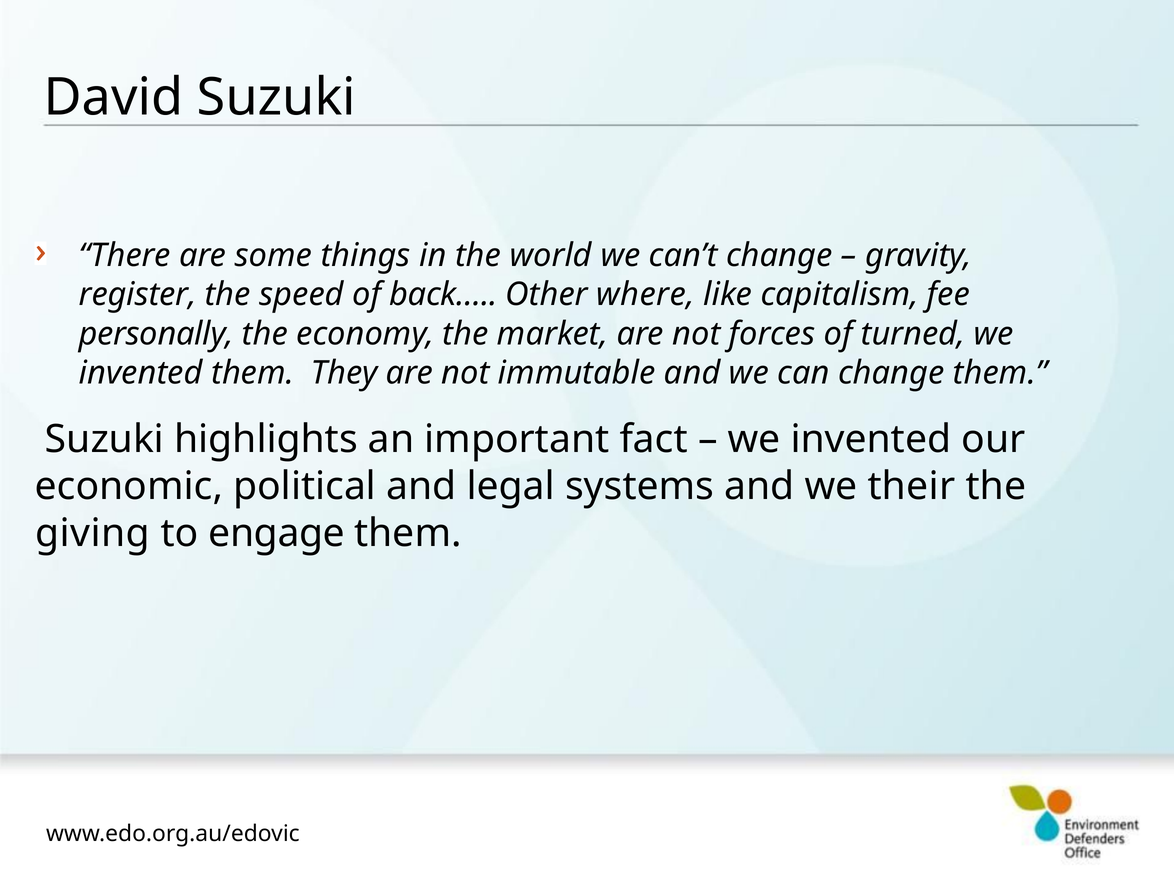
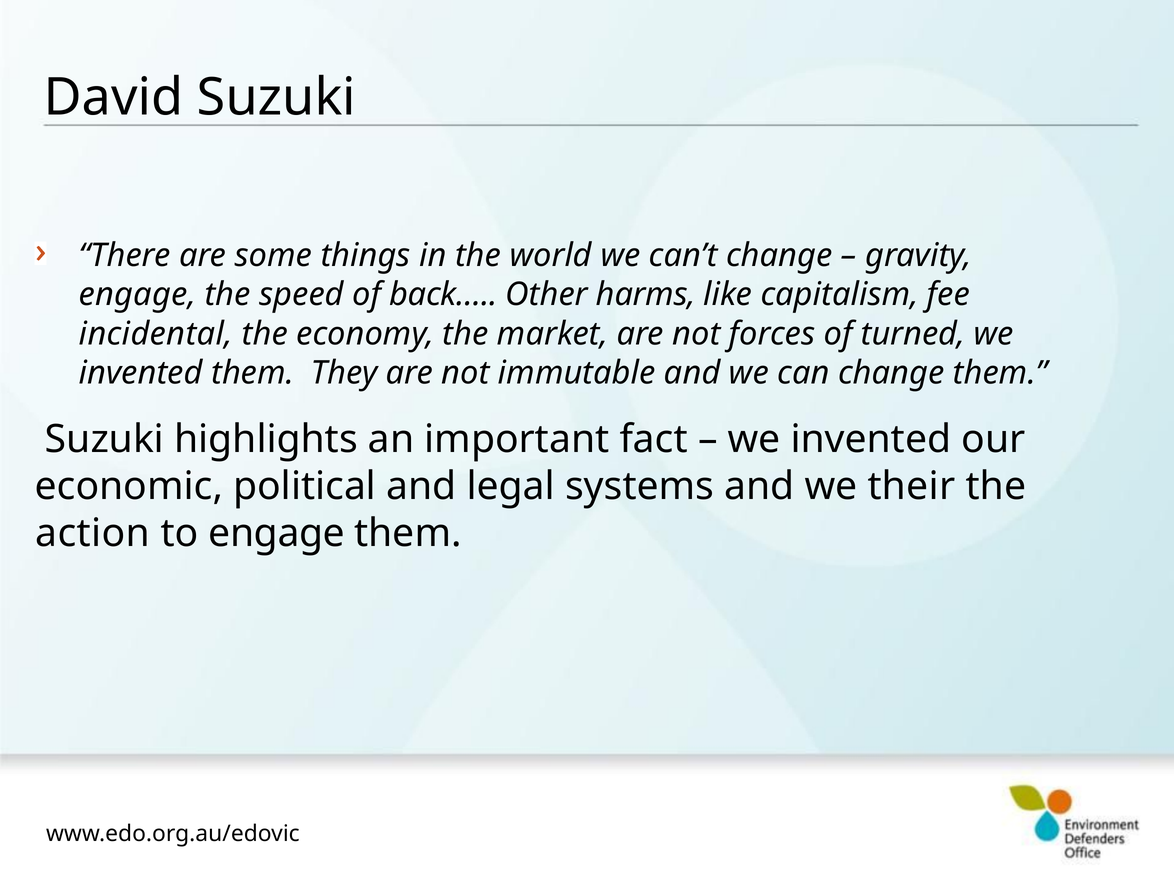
register: register -> engage (137, 294)
where: where -> harms (646, 294)
personally: personally -> incidental (156, 334)
giving: giving -> action (93, 533)
